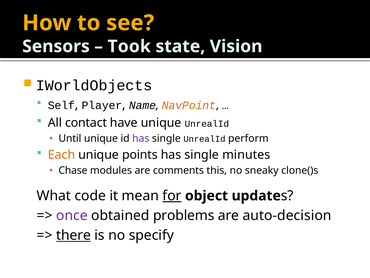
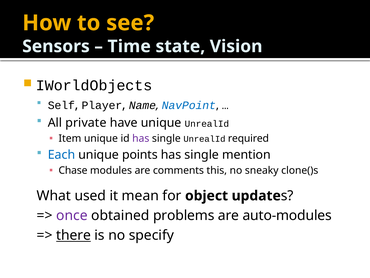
Took: Took -> Time (129, 46)
NavPoint colour: orange -> blue (189, 105)
contact: contact -> private (86, 123)
Until: Until -> Item (70, 138)
perform: perform -> required (248, 138)
Each colour: orange -> blue (61, 155)
minutes: minutes -> mention (246, 155)
code: code -> used (90, 195)
for underline: present -> none (172, 195)
auto-decision: auto-decision -> auto-modules (287, 215)
